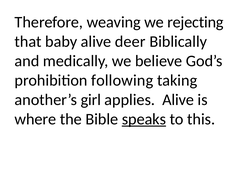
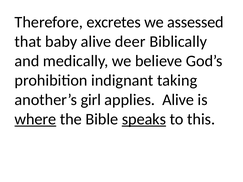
weaving: weaving -> excretes (114, 22)
rejecting: rejecting -> assessed (195, 22)
following: following -> indignant (122, 81)
where underline: none -> present (35, 119)
